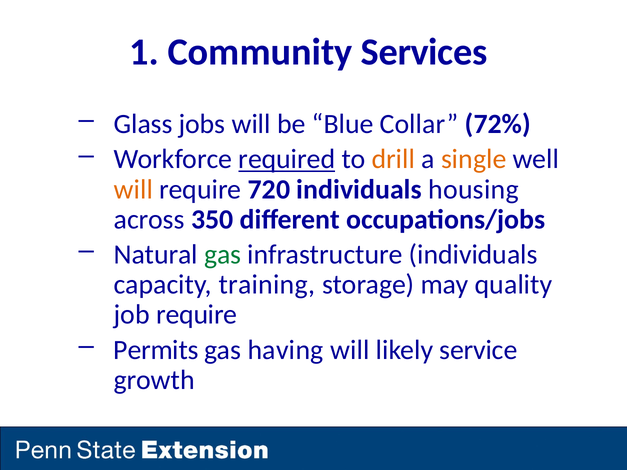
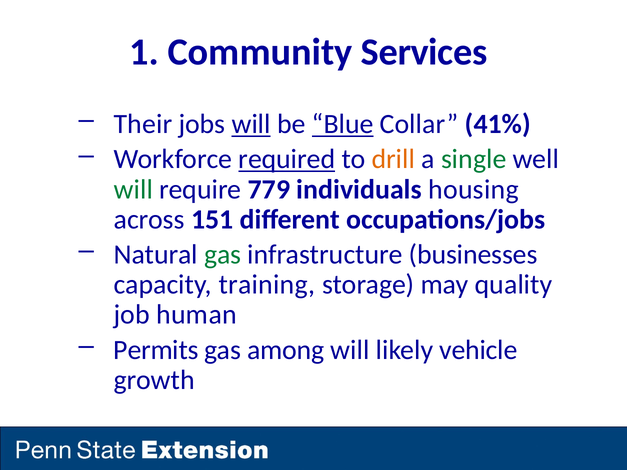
Glass: Glass -> Their (143, 124)
will underline: none -> present (251, 124)
Blue underline: none -> present (343, 124)
72%: 72% -> 41% (498, 124)
single colour: orange -> green (474, 159)
will colour: orange -> green (133, 189)
720: 720 -> 779 (269, 189)
350: 350 -> 151 (212, 220)
infrastructure individuals: individuals -> businesses (473, 255)
job require: require -> human (196, 315)
having: having -> among (286, 350)
service: service -> vehicle (478, 350)
